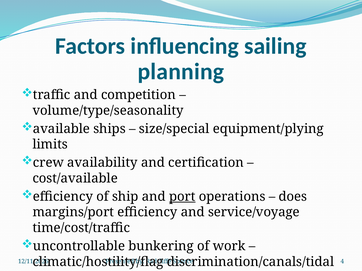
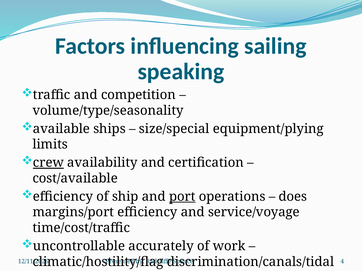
planning: planning -> speaking (181, 72)
crew underline: none -> present (48, 163)
bunkering: bunkering -> accurately (161, 247)
